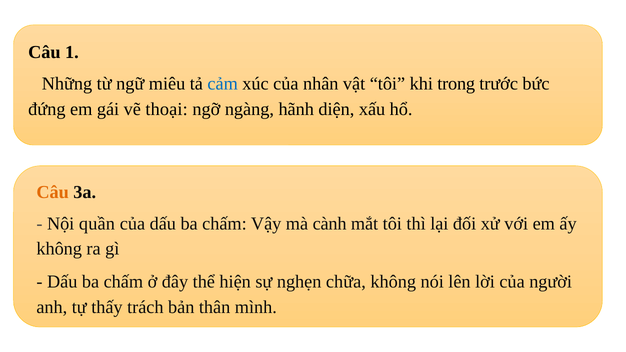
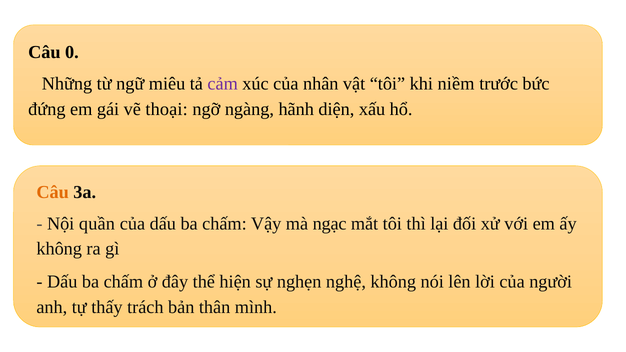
1: 1 -> 0 (72, 52)
cảm colour: blue -> purple (223, 84)
trong: trong -> niềm (456, 84)
cành: cành -> ngạc (330, 224)
chữa: chữa -> nghệ (346, 282)
